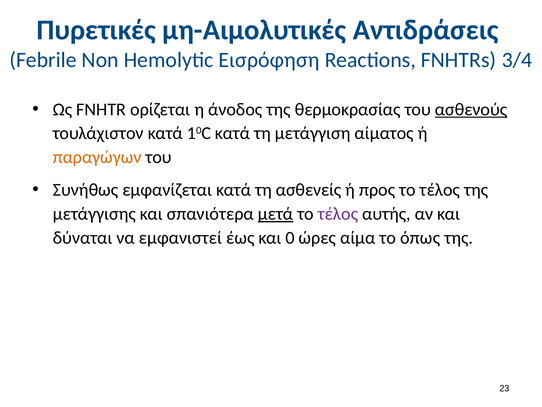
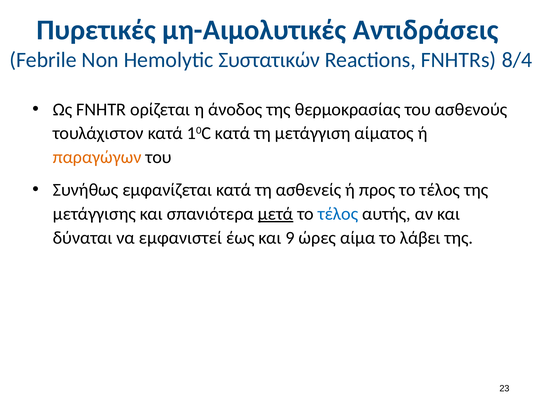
Εισρόφηση: Εισρόφηση -> Συστατικών (269, 60)
3/4: 3/4 -> 8/4 (517, 60)
ασθενούς underline: present -> none (471, 109)
τέλος colour: purple -> blue (338, 214)
0: 0 -> 9 (290, 237)
όπως: όπως -> λάβει (420, 237)
